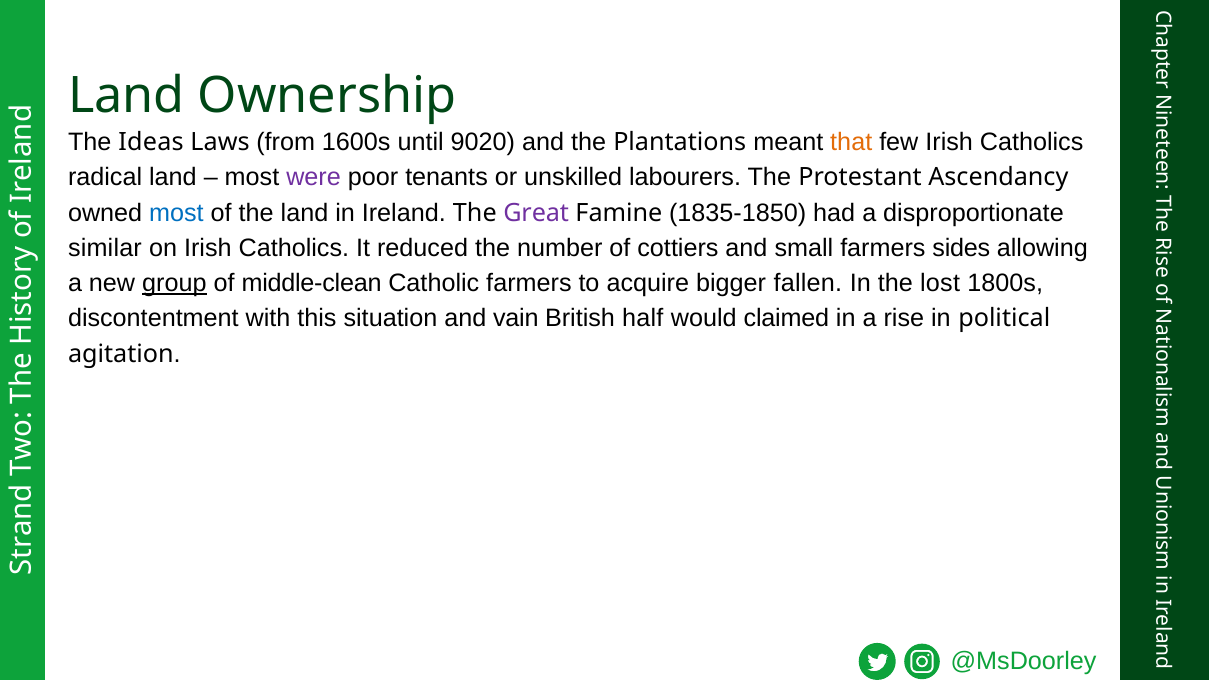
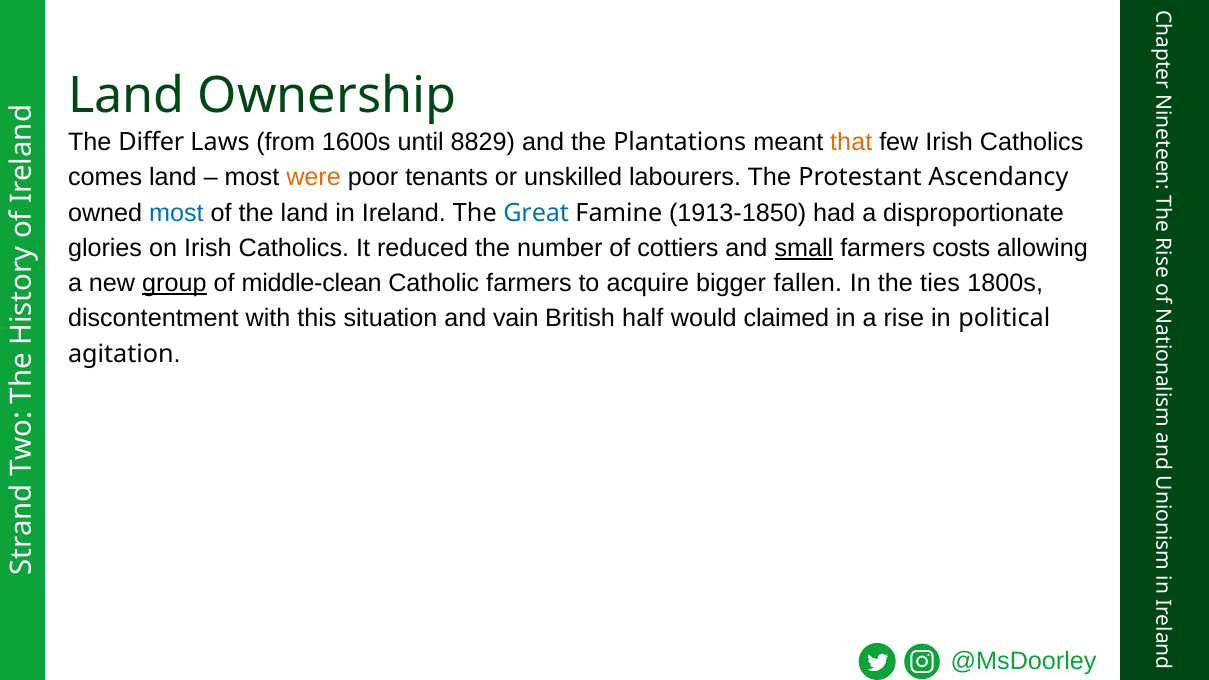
Ideas: Ideas -> Differ (151, 142)
9020: 9020 -> 8829 (483, 142)
radical: radical -> comes (105, 177)
were colour: purple -> orange (314, 177)
Great colour: purple -> blue (536, 213)
1835-1850: 1835-1850 -> 1913-1850 (738, 213)
similar: similar -> glories (105, 248)
small underline: none -> present (804, 248)
sides: sides -> costs (961, 248)
lost: lost -> ties (940, 283)
